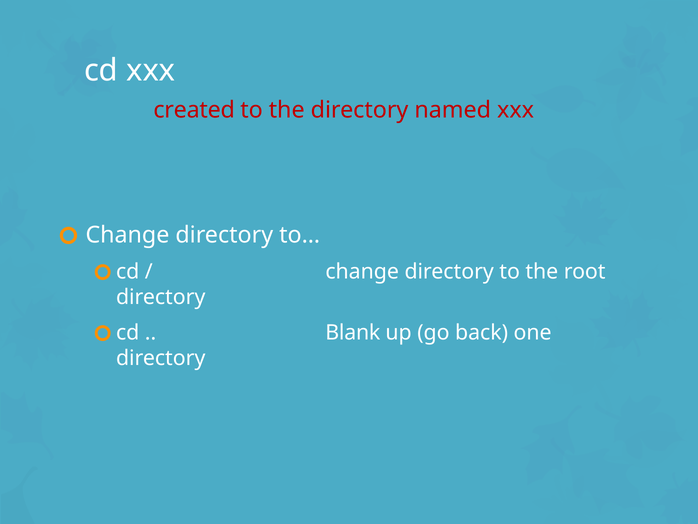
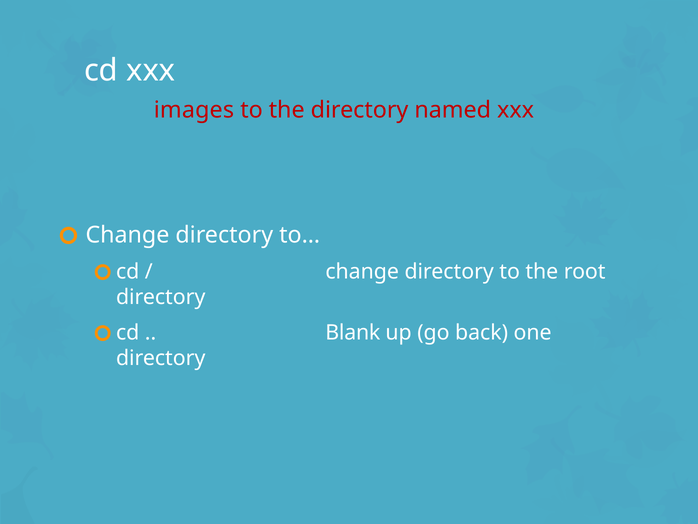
created: created -> images (194, 110)
